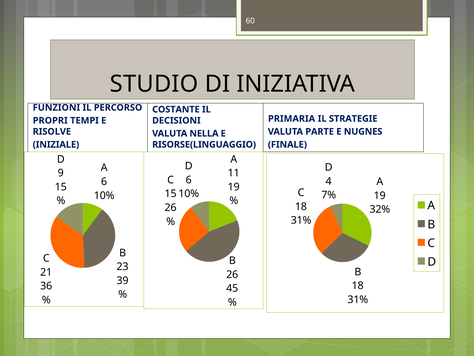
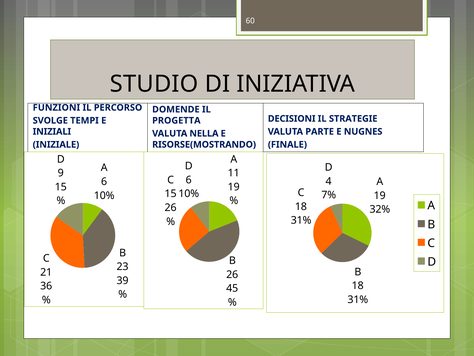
COSTANTE: COSTANTE -> DOMENDE (176, 109)
PRIMARIA: PRIMARIA -> DECISIONI (292, 119)
PROPRI: PROPRI -> SVOLGE (50, 120)
DECISIONI: DECISIONI -> PROGETTA (176, 120)
RISOLVE: RISOLVE -> INIZIALI (52, 131)
RISORSE(LINGUAGGIO: RISORSE(LINGUAGGIO -> RISORSE(MOSTRANDO (204, 144)
